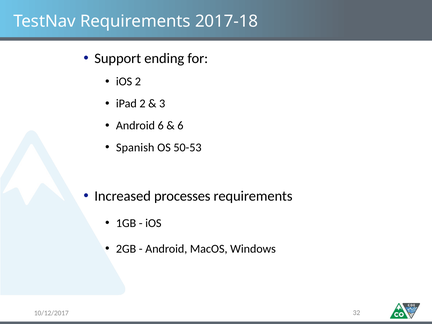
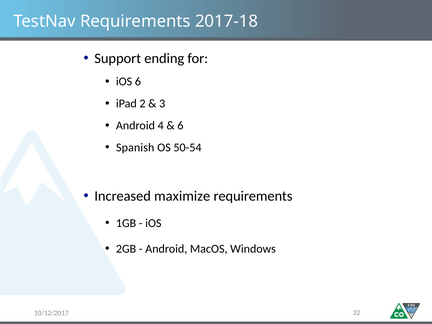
iOS 2: 2 -> 6 (138, 82)
Android 6: 6 -> 4 (161, 126)
50-53: 50-53 -> 50-54 (187, 148)
processes: processes -> maximize (182, 196)
